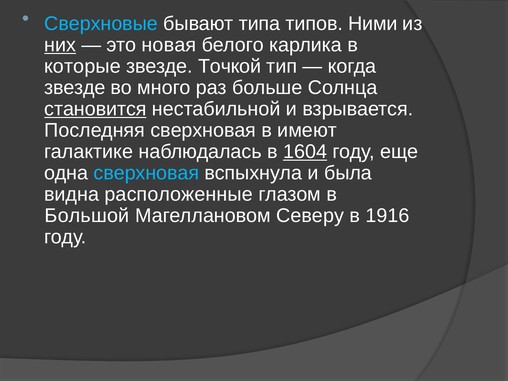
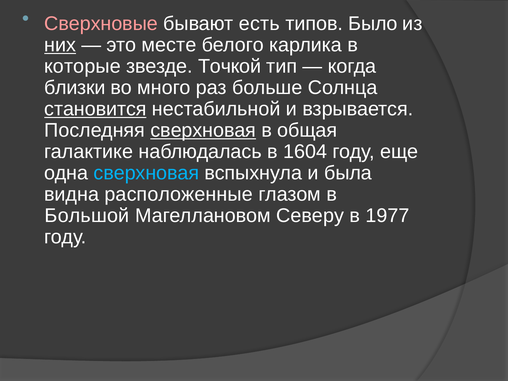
Сверхновые colour: light blue -> pink (101, 24)
типа: типа -> есть (259, 24)
Ними: Ними -> Было (373, 24)
новая: новая -> месте (169, 45)
звезде: звезде -> близки (75, 88)
сверхновая underline: none -> present (203, 130)
имеют: имеют -> общая (307, 130)
1604 underline: present -> none (305, 152)
1916: 1916 -> 1977 (387, 216)
